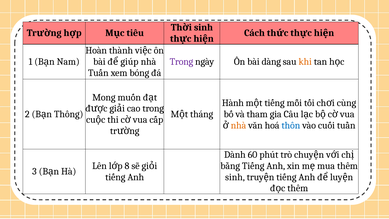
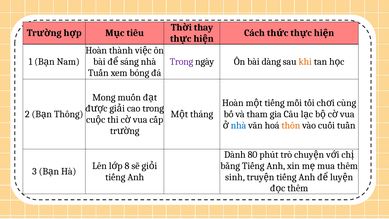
sinh: sinh -> thay (204, 27)
giúp: giúp -> sáng (130, 62)
Hành: Hành -> Hoàn (233, 103)
nhà colour: orange -> blue (238, 125)
thôn colour: blue -> orange (291, 125)
60: 60 -> 80 (253, 155)
